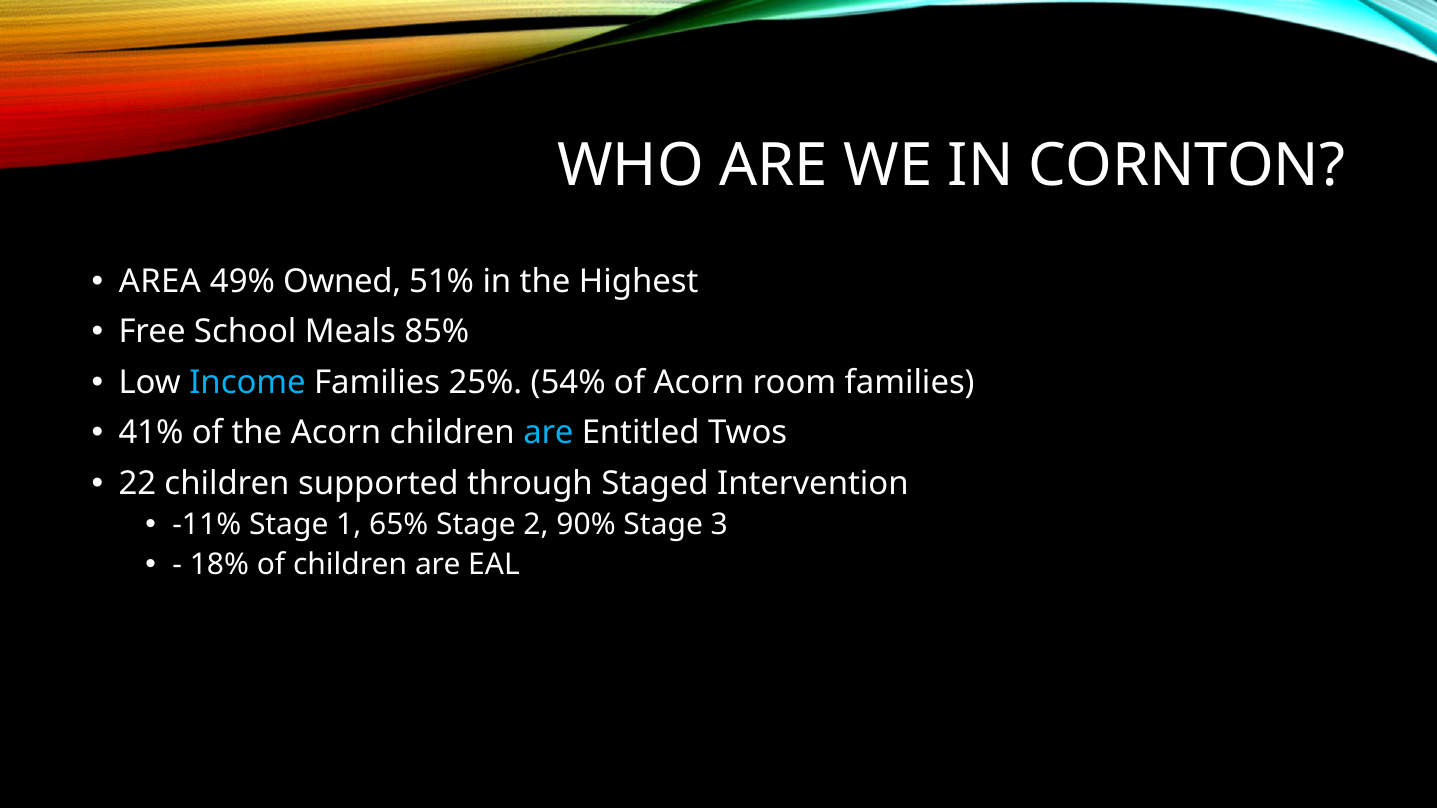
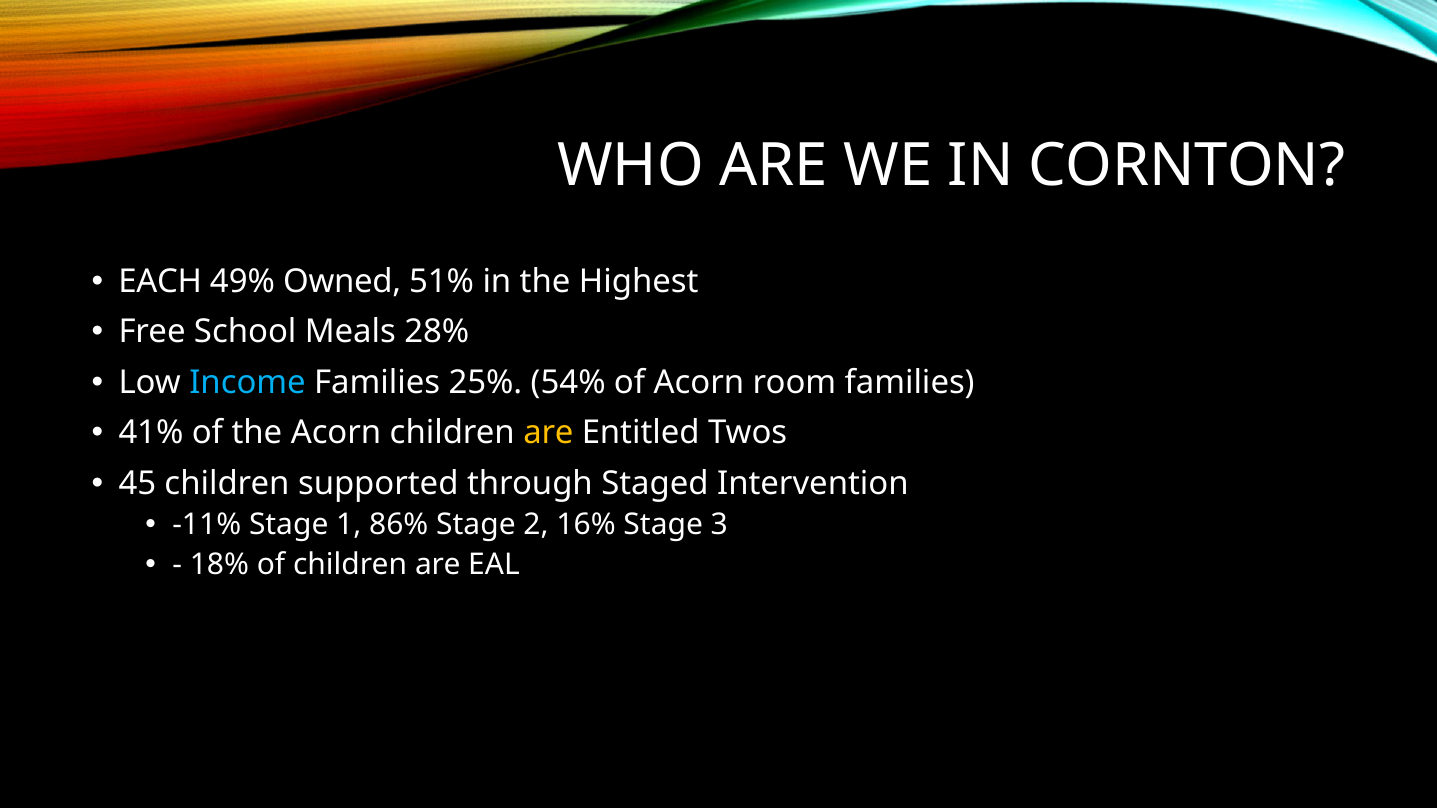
AREA: AREA -> EACH (160, 282)
85%: 85% -> 28% (437, 332)
are colour: light blue -> yellow (548, 433)
22: 22 -> 45 (137, 484)
65%: 65% -> 86% (399, 525)
90%: 90% -> 16% (586, 525)
